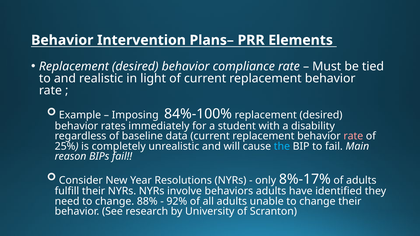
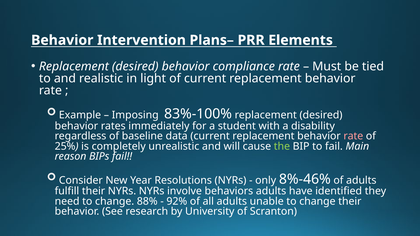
84%-100%: 84%-100% -> 83%-100% (198, 114)
the colour: light blue -> light green (282, 146)
8%-17%: 8%-17% -> 8%-46% (305, 179)
